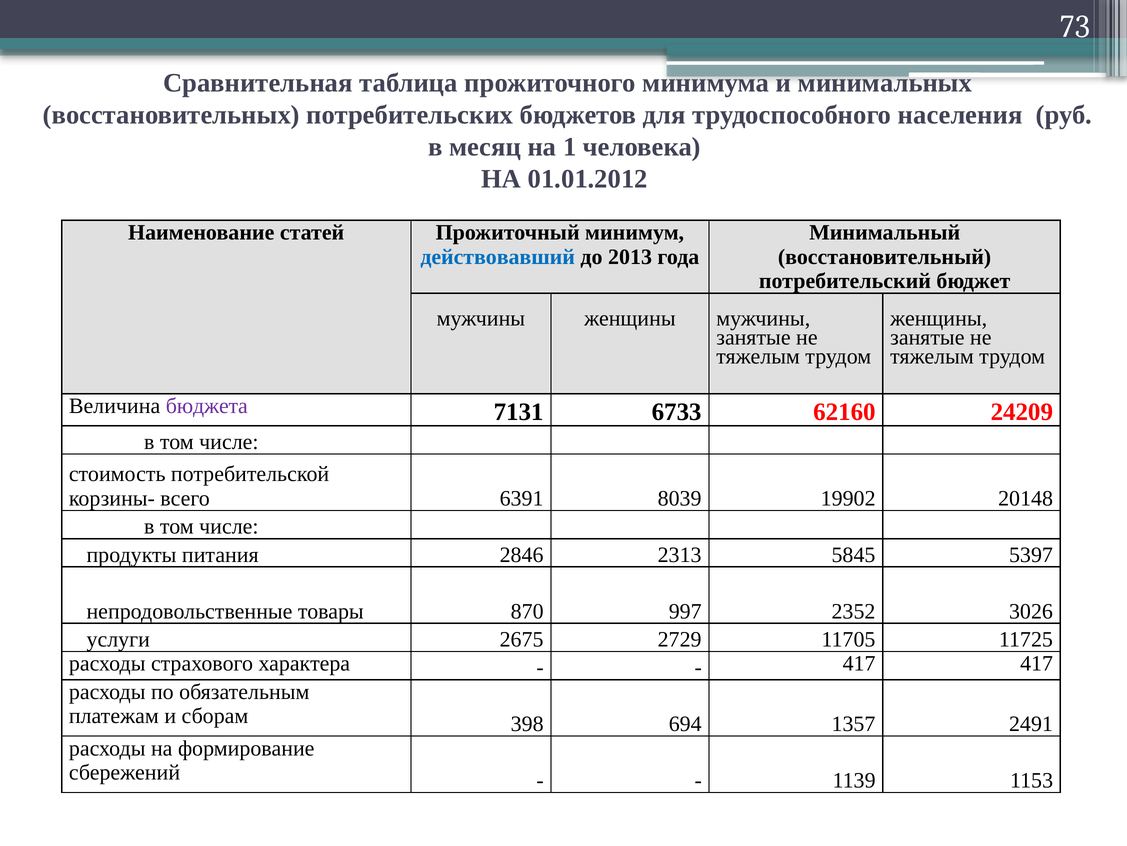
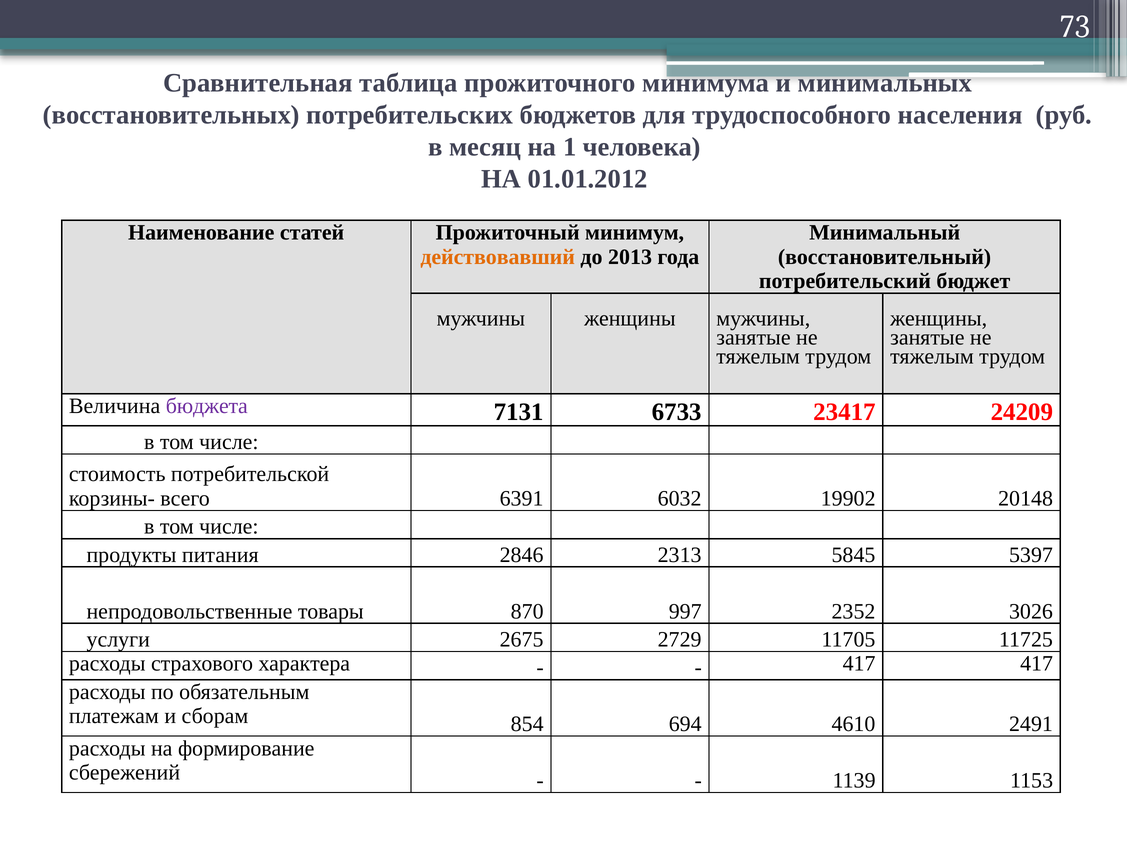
действовавший colour: blue -> orange (498, 257)
62160: 62160 -> 23417 (844, 412)
8039: 8039 -> 6032 (680, 498)
398: 398 -> 854 (527, 723)
1357: 1357 -> 4610 (853, 723)
